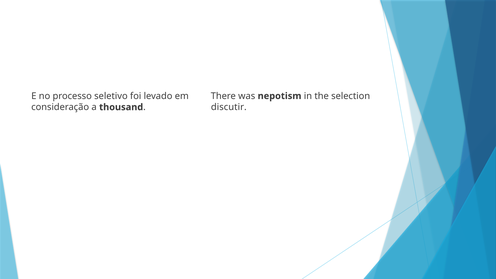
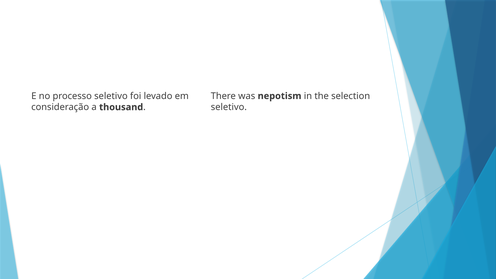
discutir: discutir -> seletivo (229, 107)
